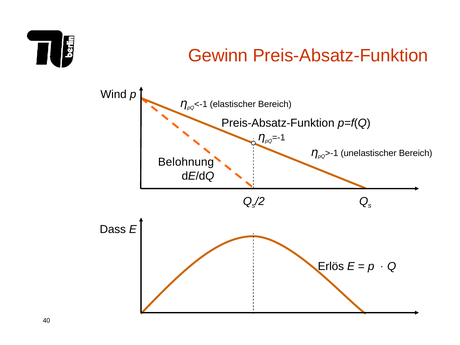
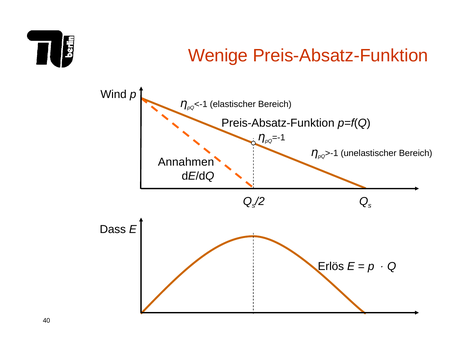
Gewinn: Gewinn -> Wenige (218, 56)
Belohnung: Belohnung -> Annahmen (186, 162)
